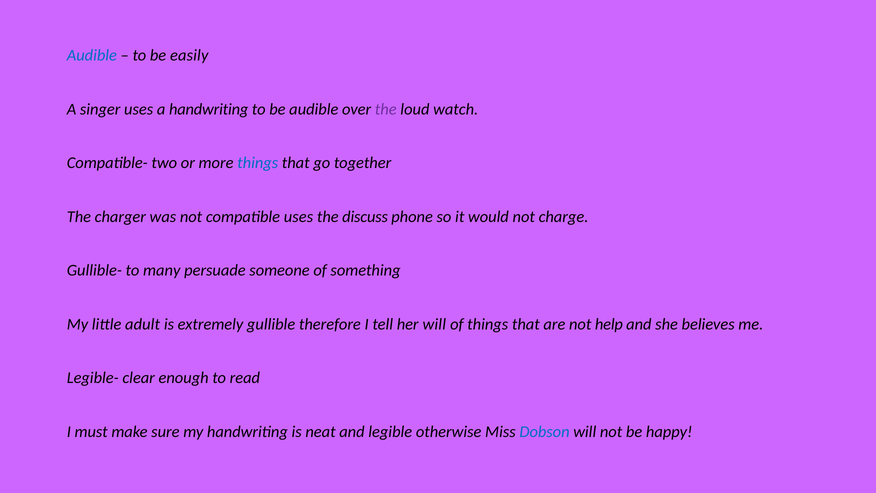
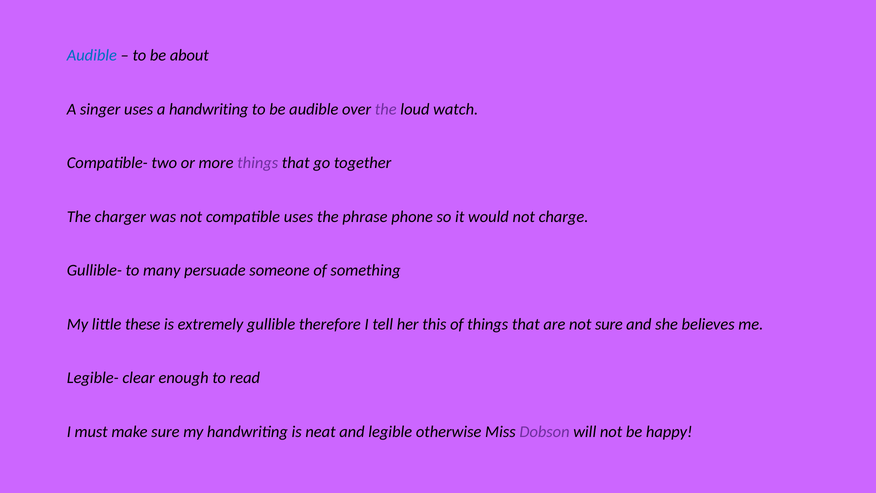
easily: easily -> about (189, 56)
things colour: blue -> purple (258, 163)
discuss: discuss -> phrase (365, 217)
adult: adult -> these (143, 324)
her will: will -> this (434, 324)
not help: help -> sure (609, 324)
Dobson colour: blue -> purple (545, 432)
